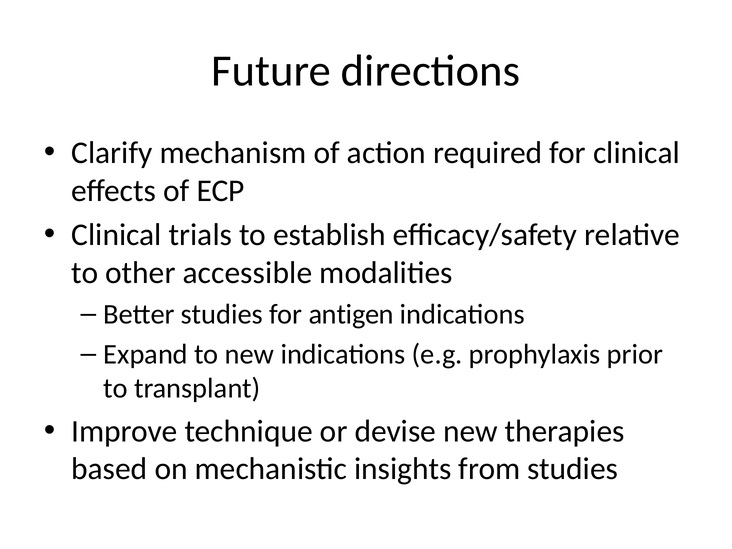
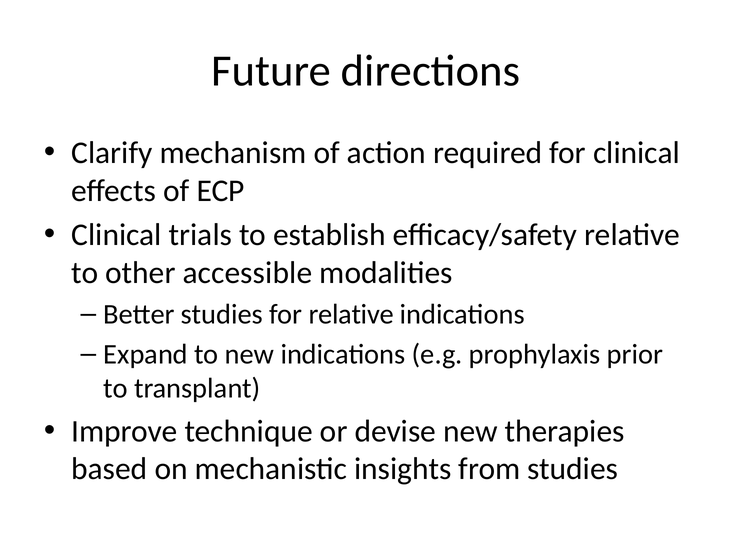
for antigen: antigen -> relative (351, 314)
